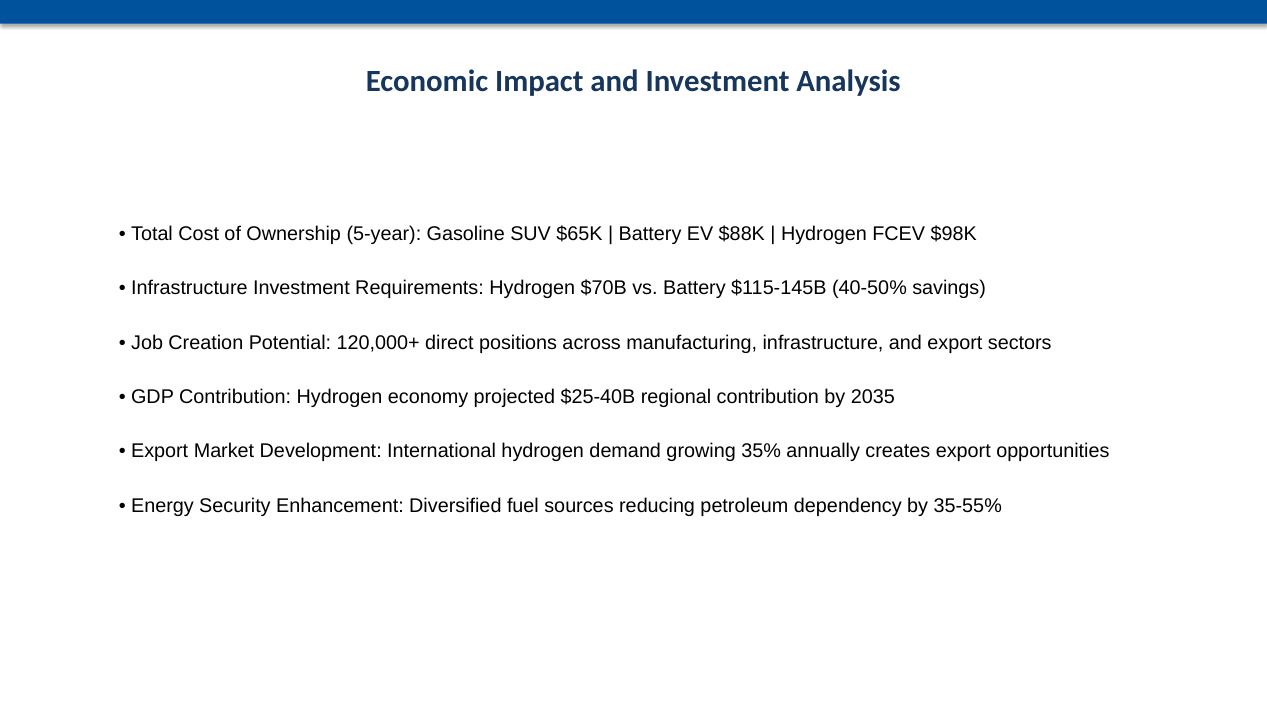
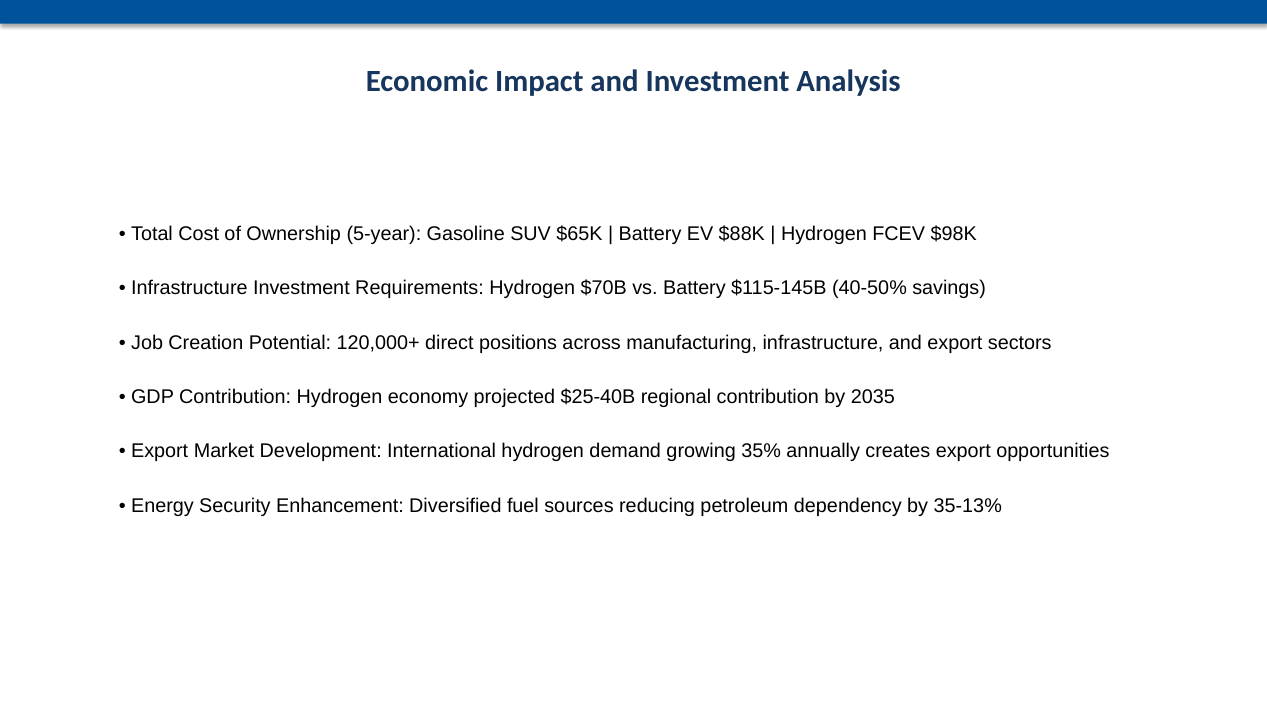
35-55%: 35-55% -> 35-13% (968, 506)
